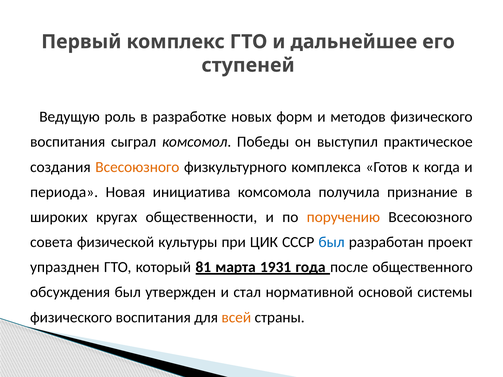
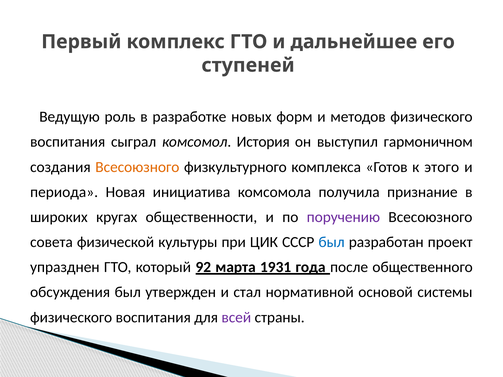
Победы: Победы -> История (263, 142)
практическое: практическое -> гармоничном (428, 142)
когда: когда -> этого (442, 167)
поручению colour: orange -> purple (343, 217)
81: 81 -> 92 (203, 267)
всей colour: orange -> purple (236, 317)
